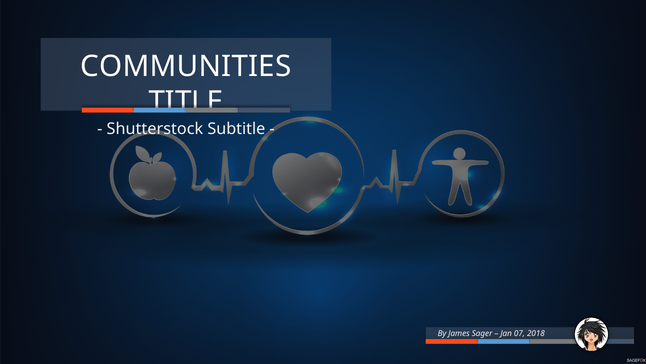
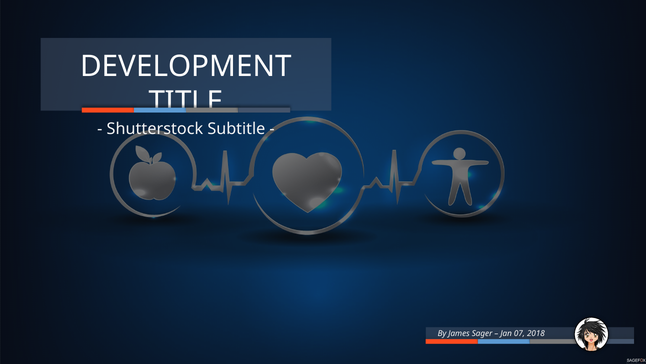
COMMUNITIES: COMMUNITIES -> DEVELOPMENT (186, 66)
